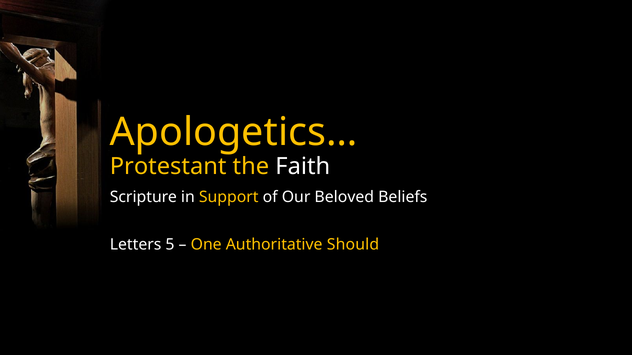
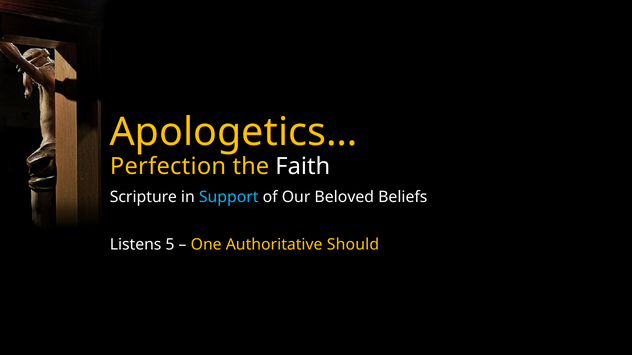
Protestant: Protestant -> Perfection (168, 167)
Support colour: yellow -> light blue (229, 198)
Letters: Letters -> Listens (136, 245)
